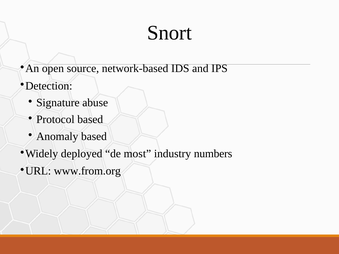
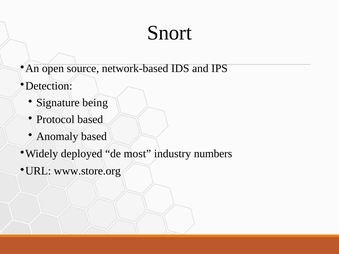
abuse: abuse -> being (95, 103)
www.from.org: www.from.org -> www.store.org (87, 171)
